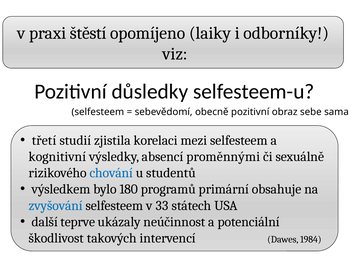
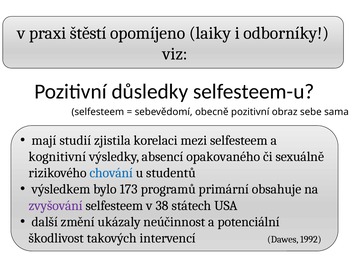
třetí: třetí -> mají (44, 140)
proměnnými: proměnnými -> opakovaného (223, 156)
180: 180 -> 173 (129, 189)
zvyšování colour: blue -> purple (56, 205)
33: 33 -> 38 (162, 205)
teprve: teprve -> změní (78, 222)
1984: 1984 -> 1992 (311, 239)
